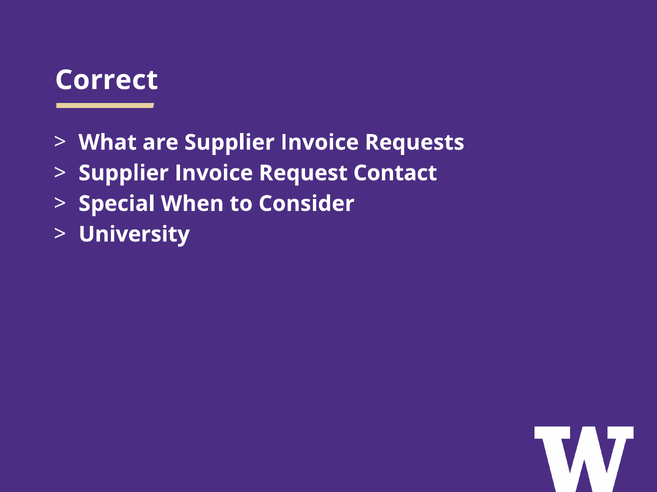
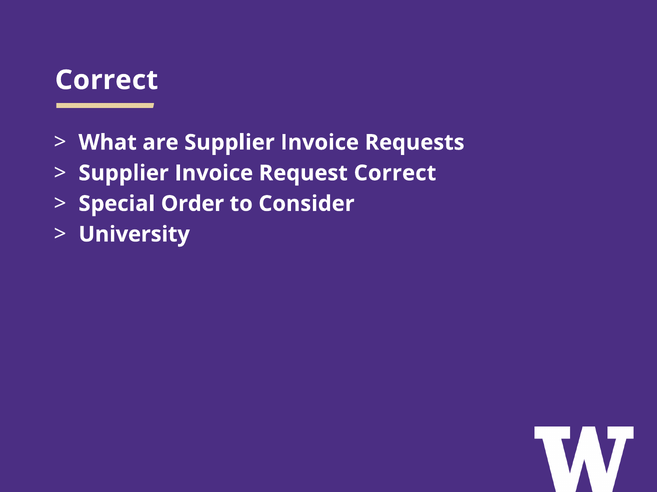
Request Contact: Contact -> Correct (395, 173)
When: When -> Order (193, 204)
